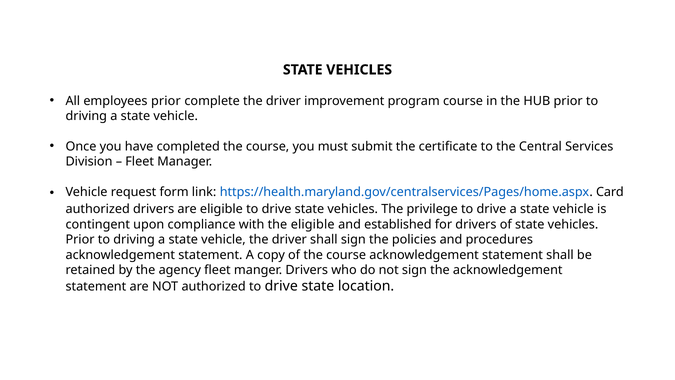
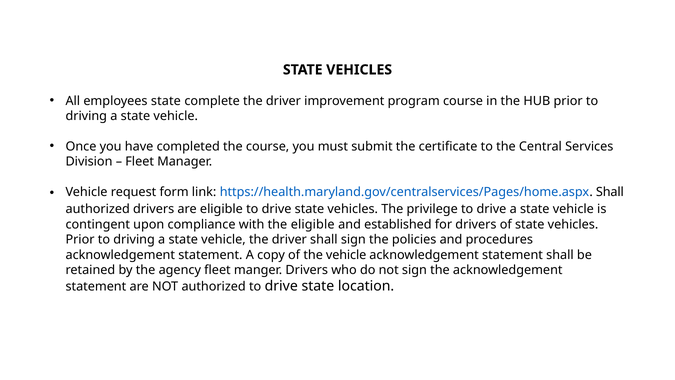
employees prior: prior -> state (166, 101)
https://health.maryland.gov/centralservices/Pages/home.aspx Card: Card -> Shall (610, 192)
of the course: course -> vehicle (346, 255)
